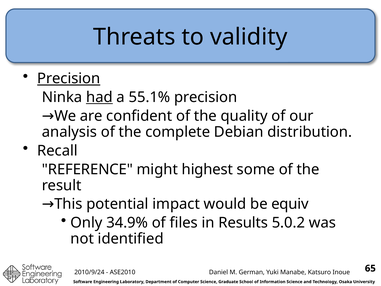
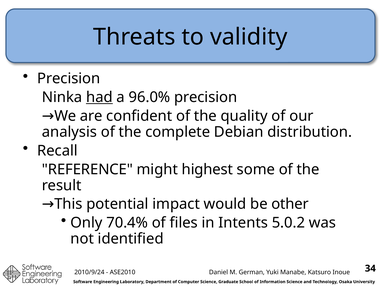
Precision underline: present -> none (69, 79)
55.1%: 55.1% -> 96.0% (149, 97)
equiv: equiv -> other (290, 204)
34.9%: 34.9% -> 70.4% (127, 223)
Results: Results -> Intents (243, 223)
65: 65 -> 34 (370, 268)
